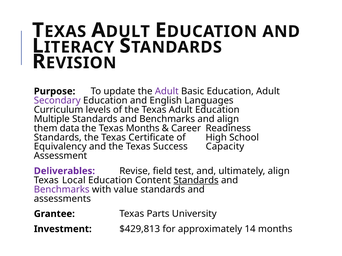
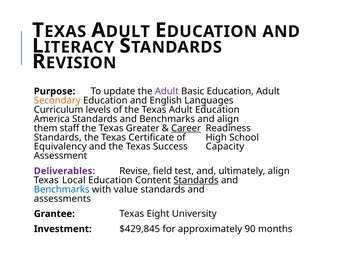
Secondary colour: purple -> orange (57, 101)
Multiple: Multiple -> America (52, 119)
data: data -> staff (70, 128)
Texas Months: Months -> Greater (143, 128)
Career underline: none -> present (186, 128)
Benchmarks colour: purple -> blue (62, 190)
Parts: Parts -> Eight (158, 214)
$429,813: $429,813 -> $429,845 (140, 229)
14: 14 -> 90 (250, 229)
